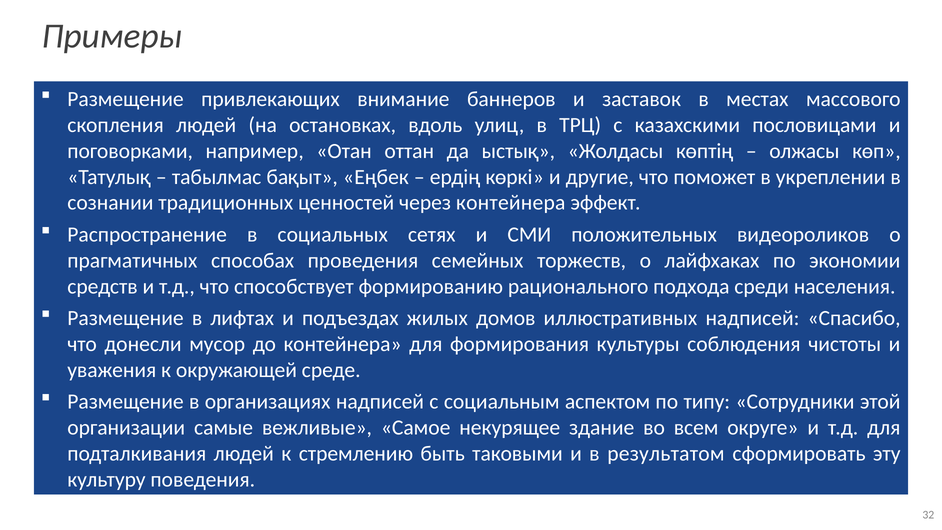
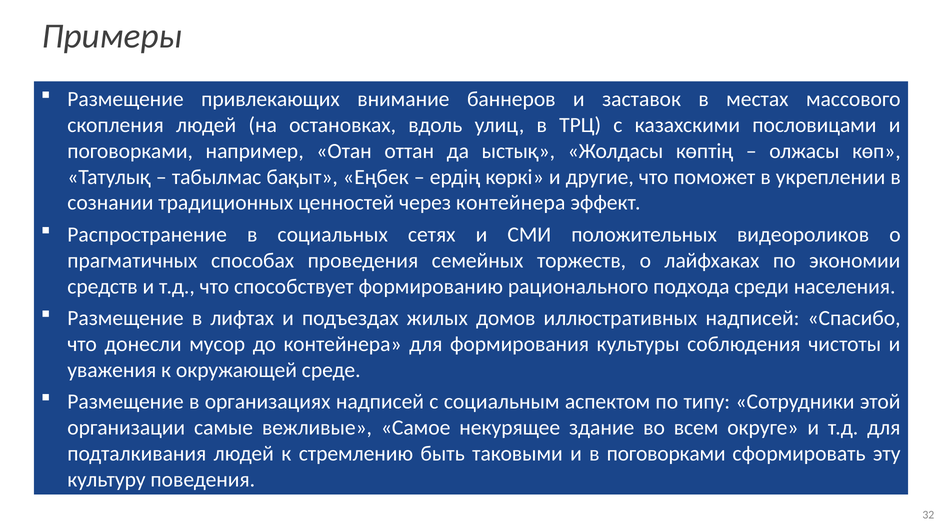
в результатом: результатом -> поговорками (666, 454)
